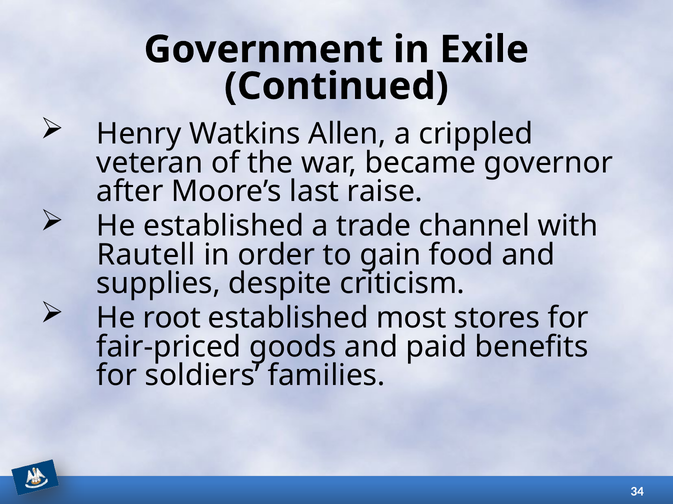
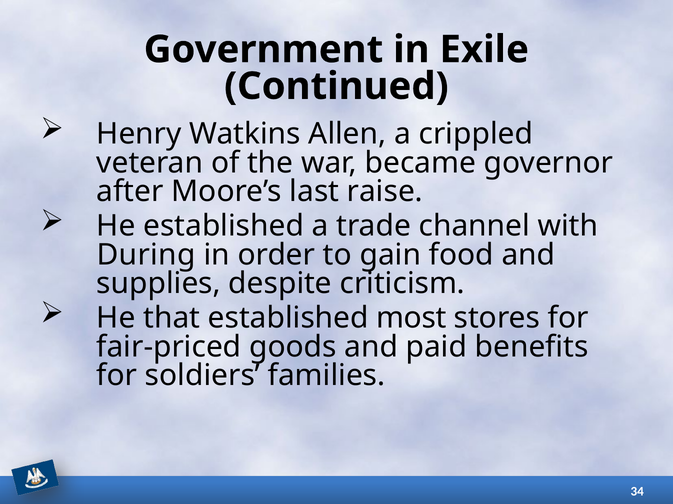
Rautell: Rautell -> During (146, 255)
root: root -> that (172, 319)
